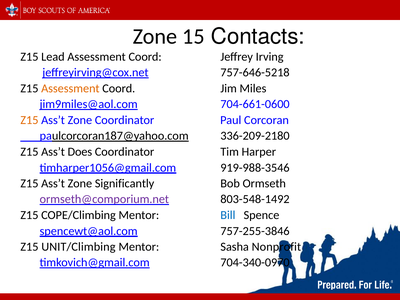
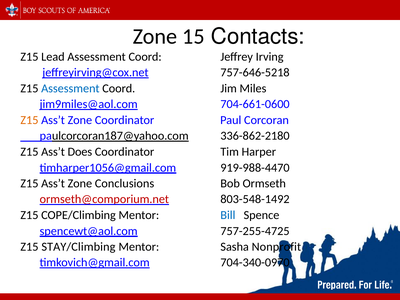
Assessment colour: orange -> blue (70, 88)
336-209-2180: 336-209-2180 -> 336-862-2180 (255, 136)
919-988-3546: 919-988-3546 -> 919-988-4470 (255, 168)
Significantly: Significantly -> Conclusions (125, 183)
ormseth@comporium.net colour: purple -> red (104, 199)
757-255-3846: 757-255-3846 -> 757-255-4725 (255, 231)
UNIT/Climbing: UNIT/Climbing -> STAY/Climbing (78, 247)
